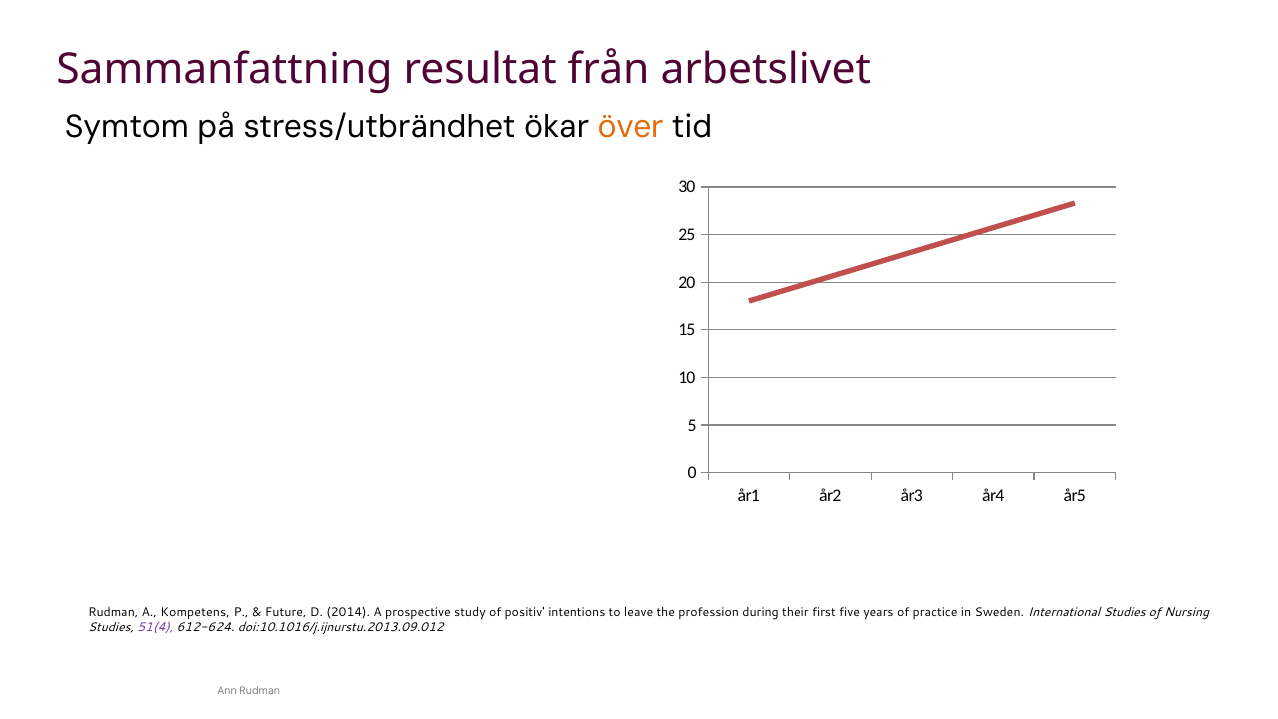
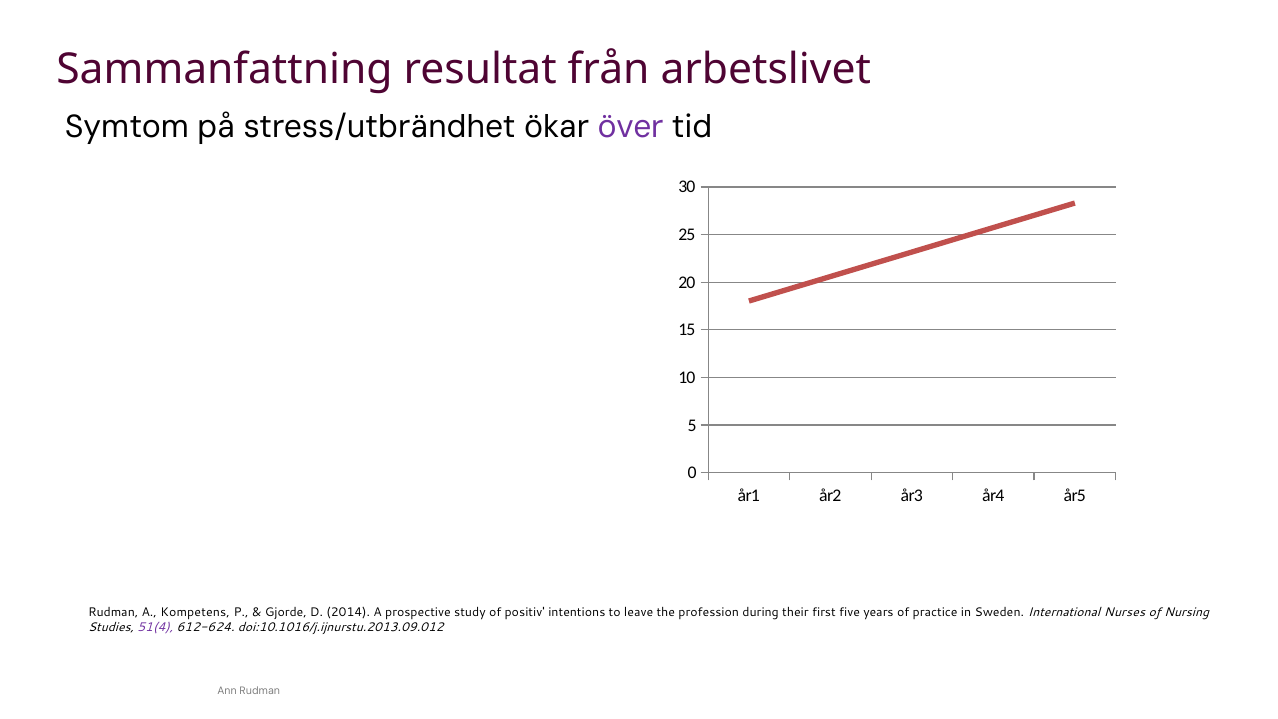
över colour: orange -> purple (631, 127)
Future: Future -> Gjorde (286, 612)
International Studies: Studies -> Nurses (1124, 612)
